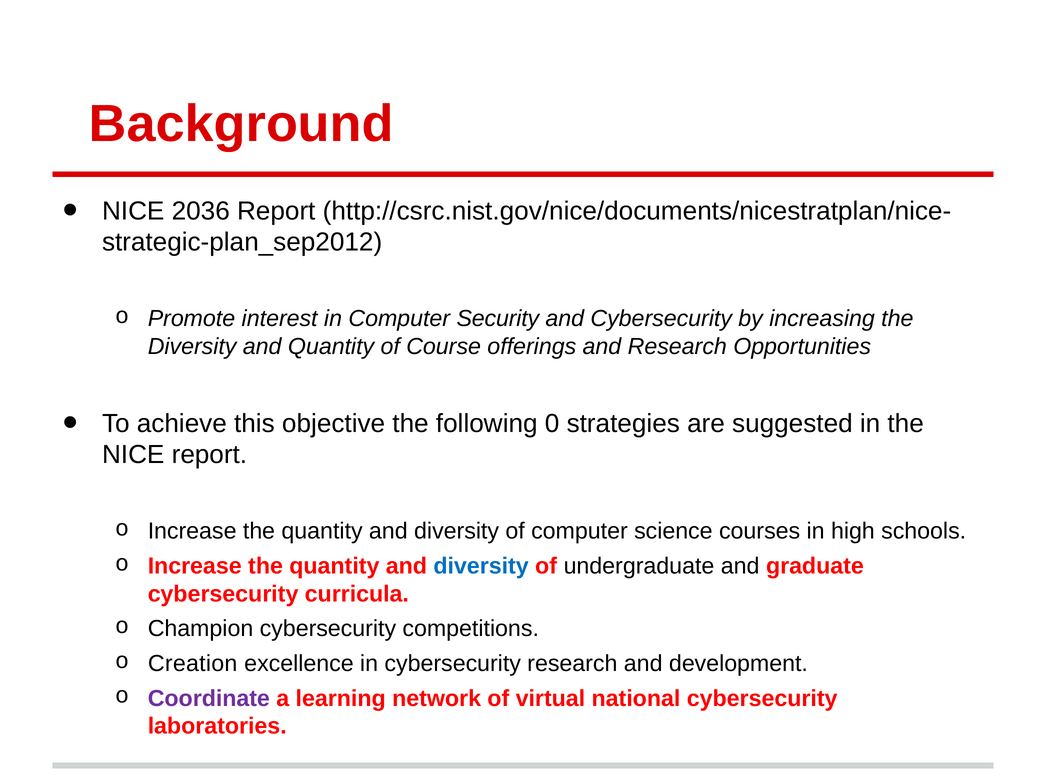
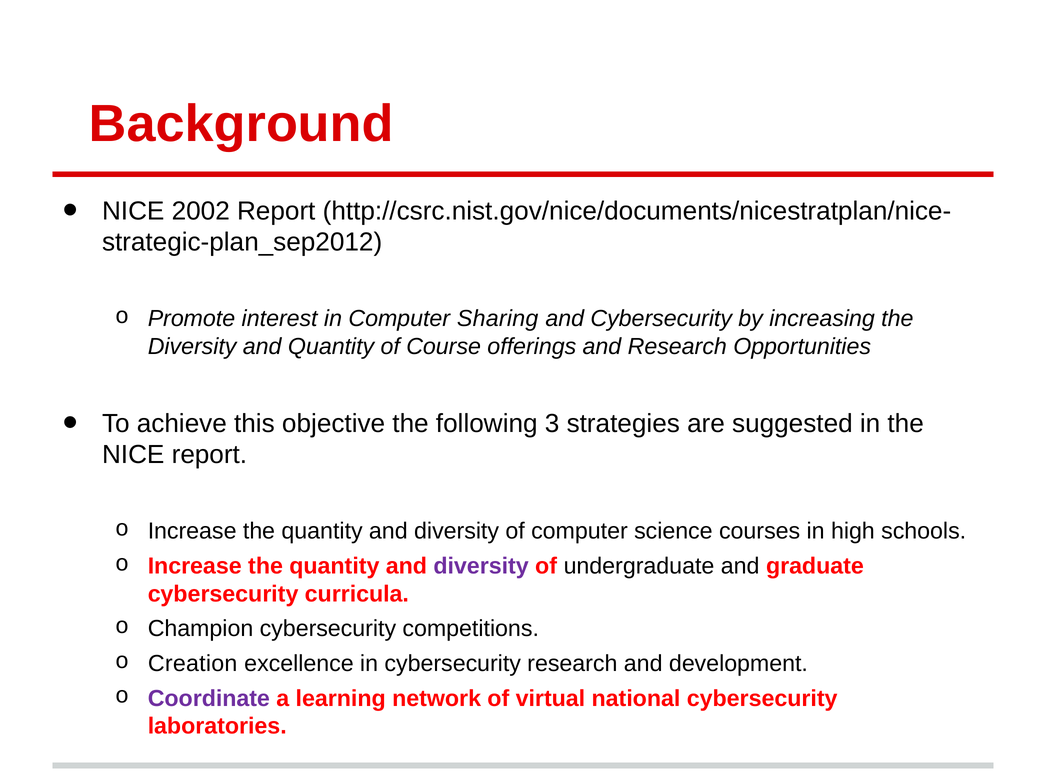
2036: 2036 -> 2002 (201, 211)
Security: Security -> Sharing (498, 319)
0: 0 -> 3 (552, 424)
diversity colour: blue -> purple (481, 566)
